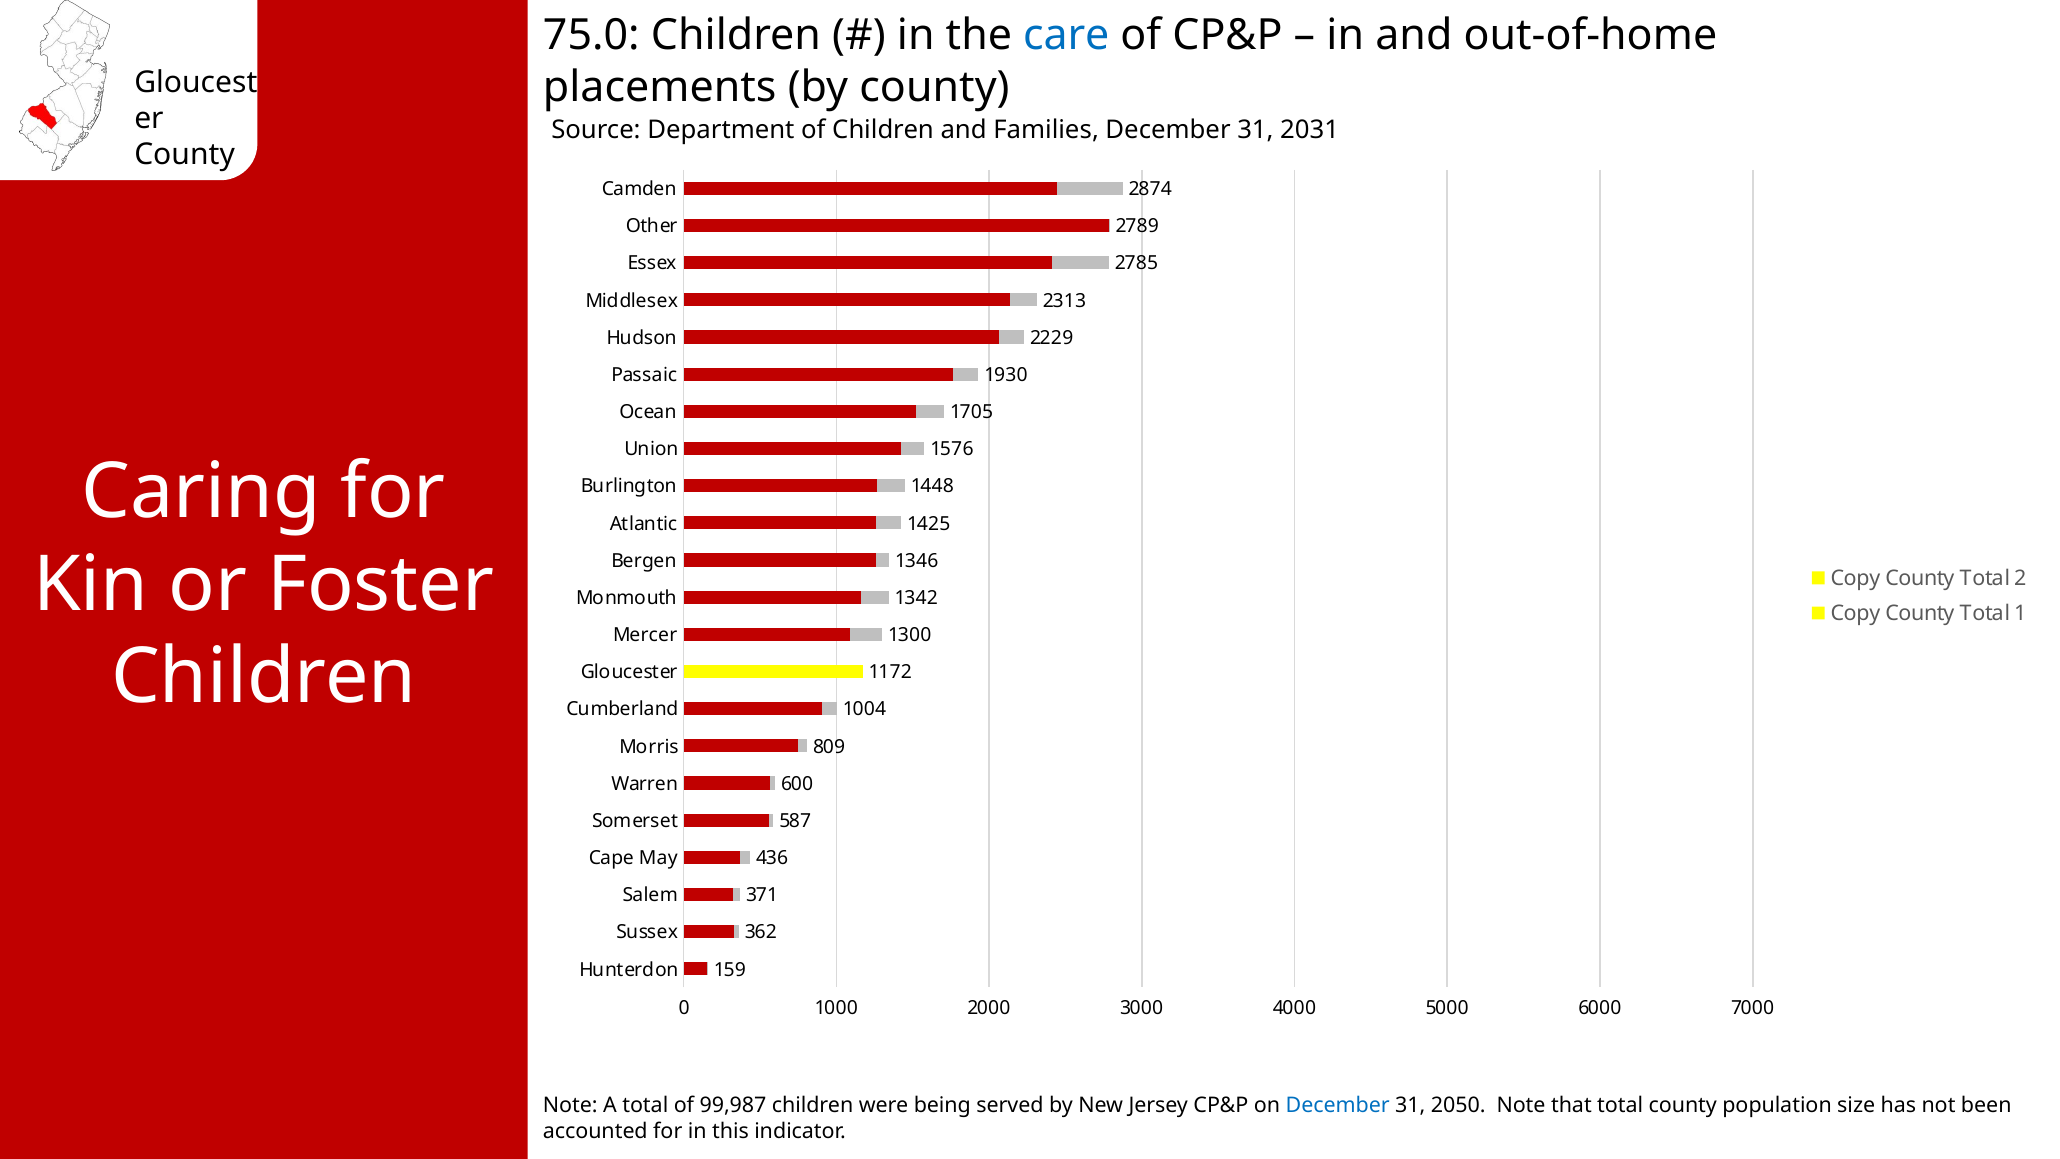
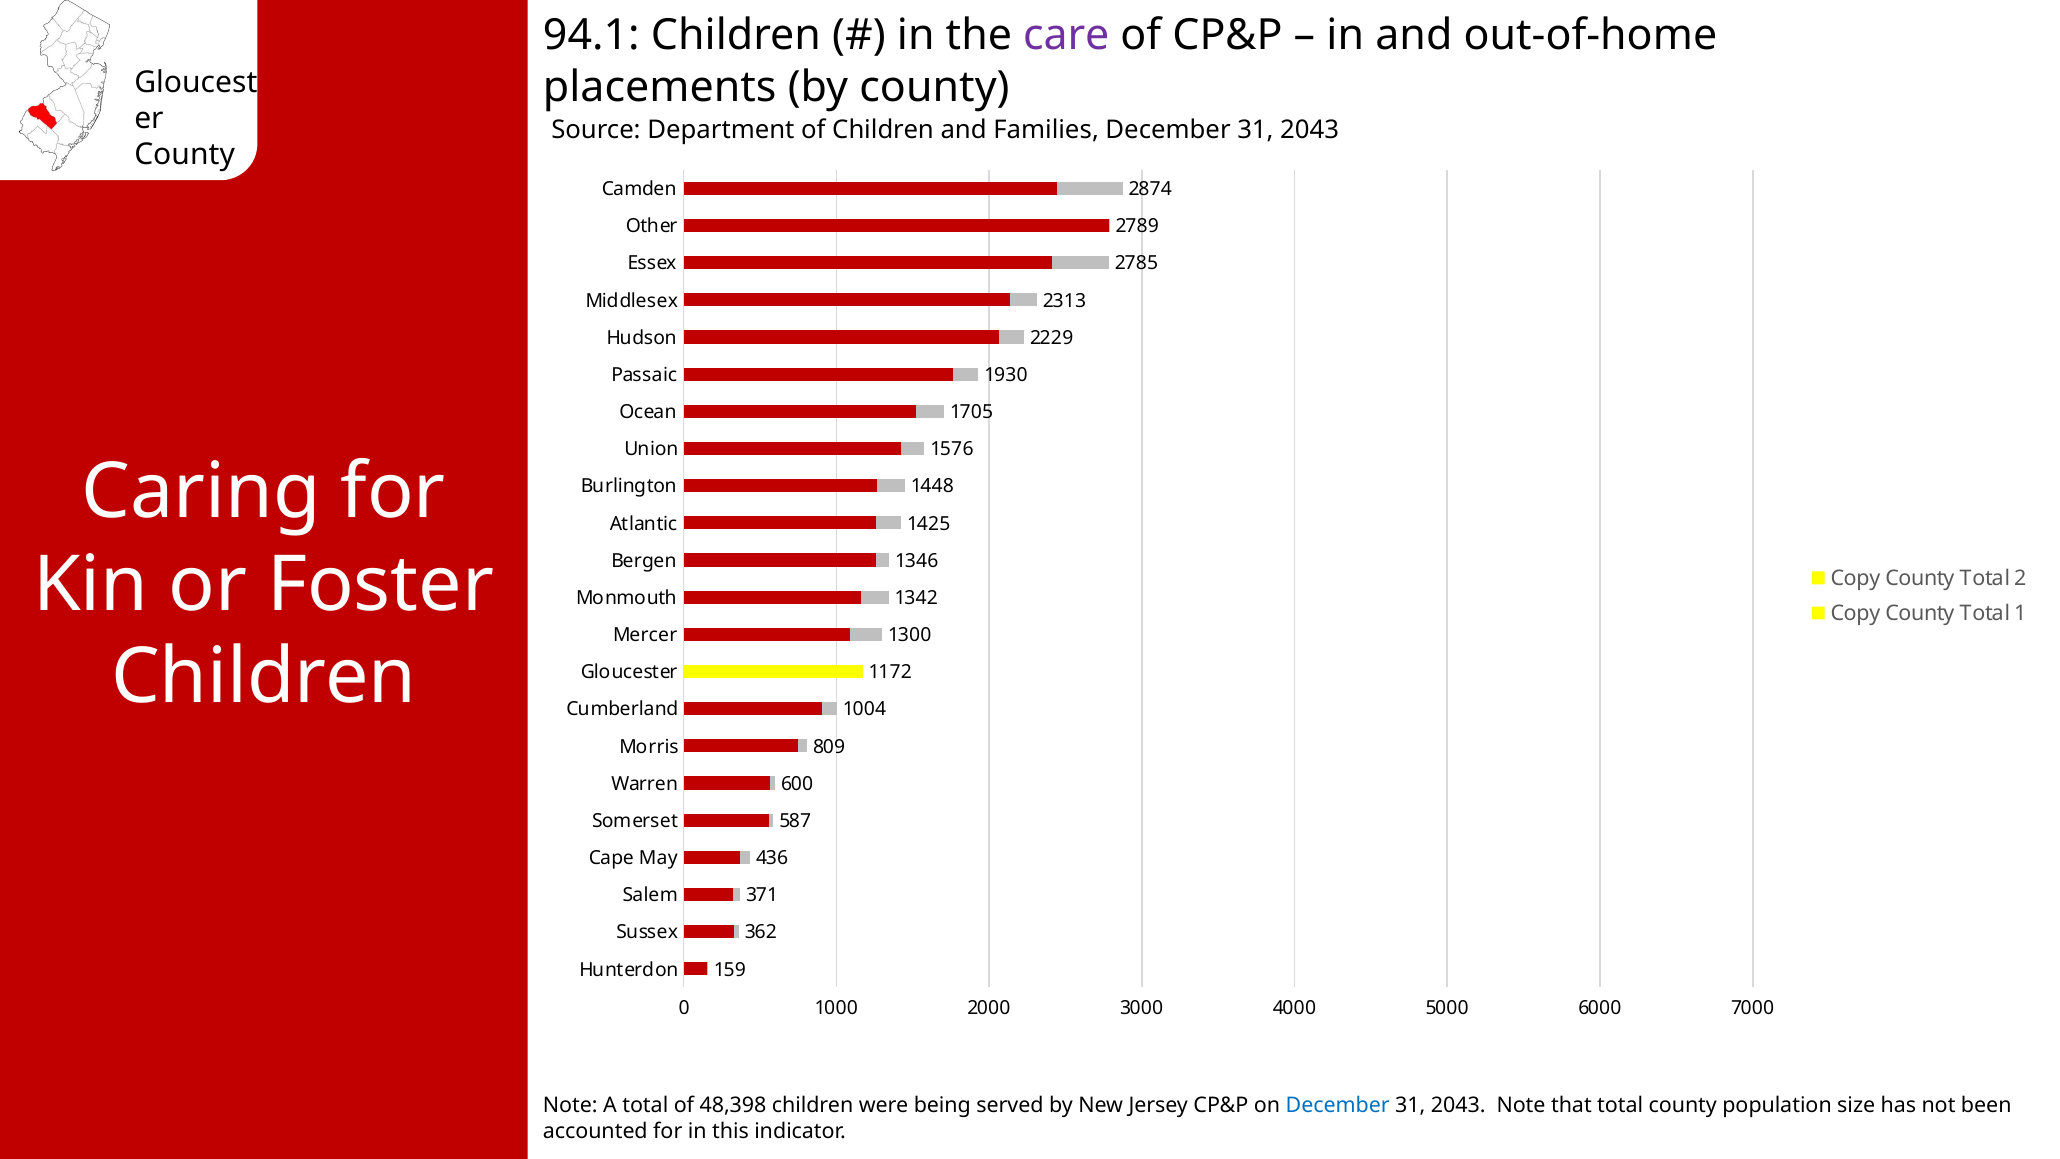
75.0: 75.0 -> 94.1 (591, 35)
care colour: blue -> purple (1066, 35)
Families December 31 2031: 2031 -> 2043 (1310, 130)
99,987: 99,987 -> 48,398 (733, 1106)
2050: 2050 -> 2043 (1458, 1106)
